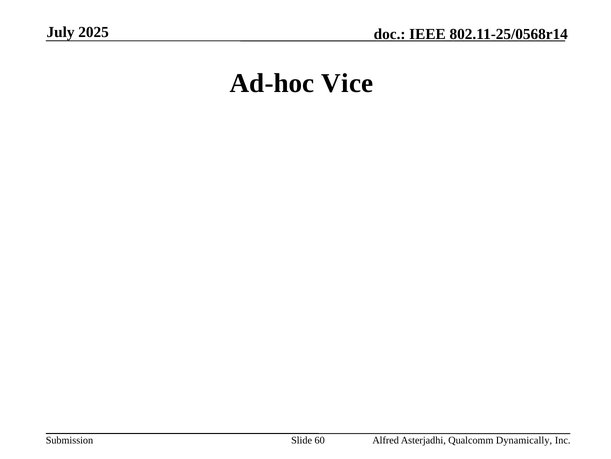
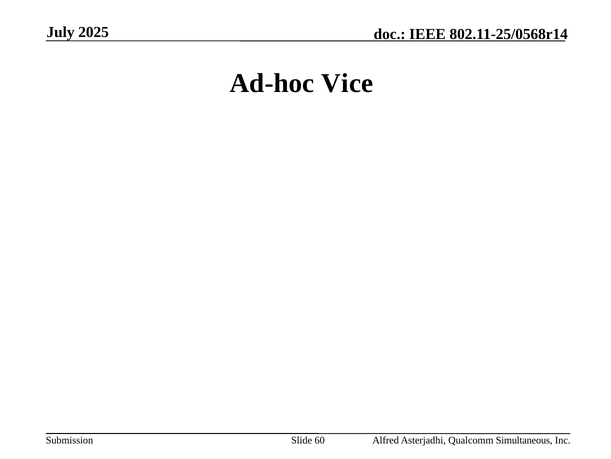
Dynamically: Dynamically -> Simultaneous (524, 439)
